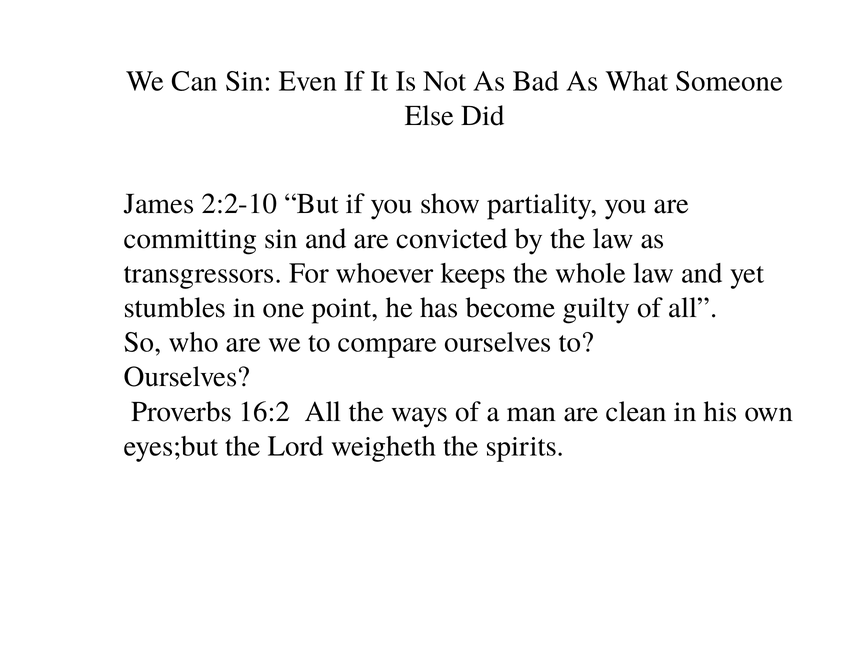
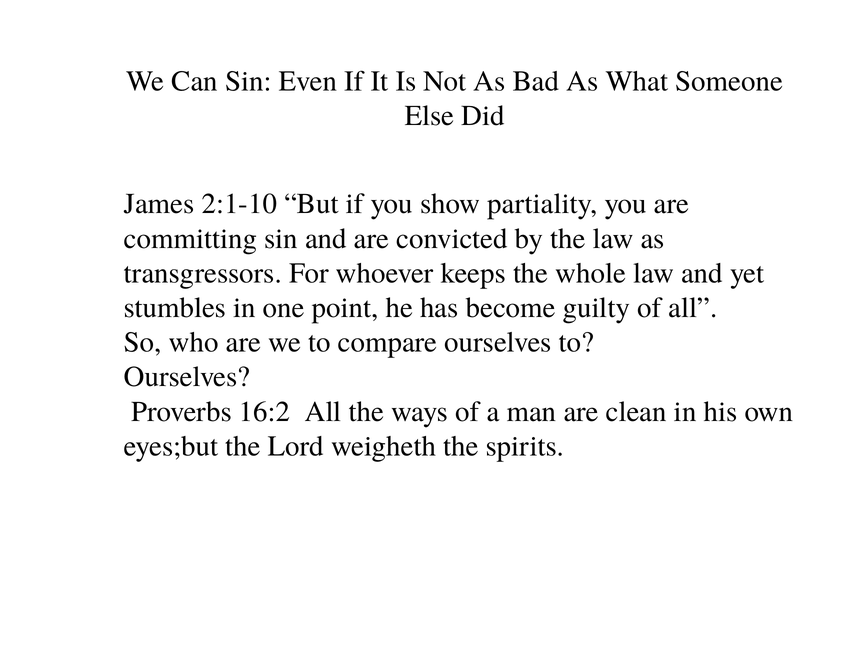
2:2-10: 2:2-10 -> 2:1-10 (239, 204)
